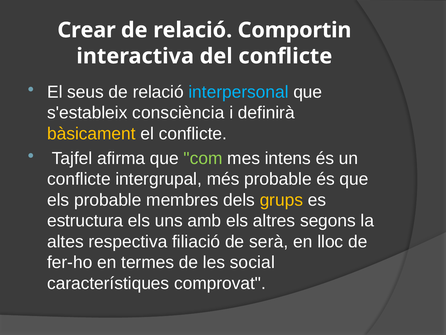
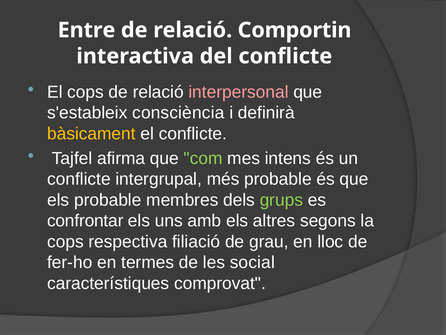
Crear: Crear -> Entre (86, 30)
El seus: seus -> cops (86, 92)
interpersonal colour: light blue -> pink (239, 92)
grups colour: yellow -> light green (281, 200)
estructura: estructura -> confrontar (85, 221)
altes: altes -> cops (65, 241)
serà: serà -> grau (269, 241)
